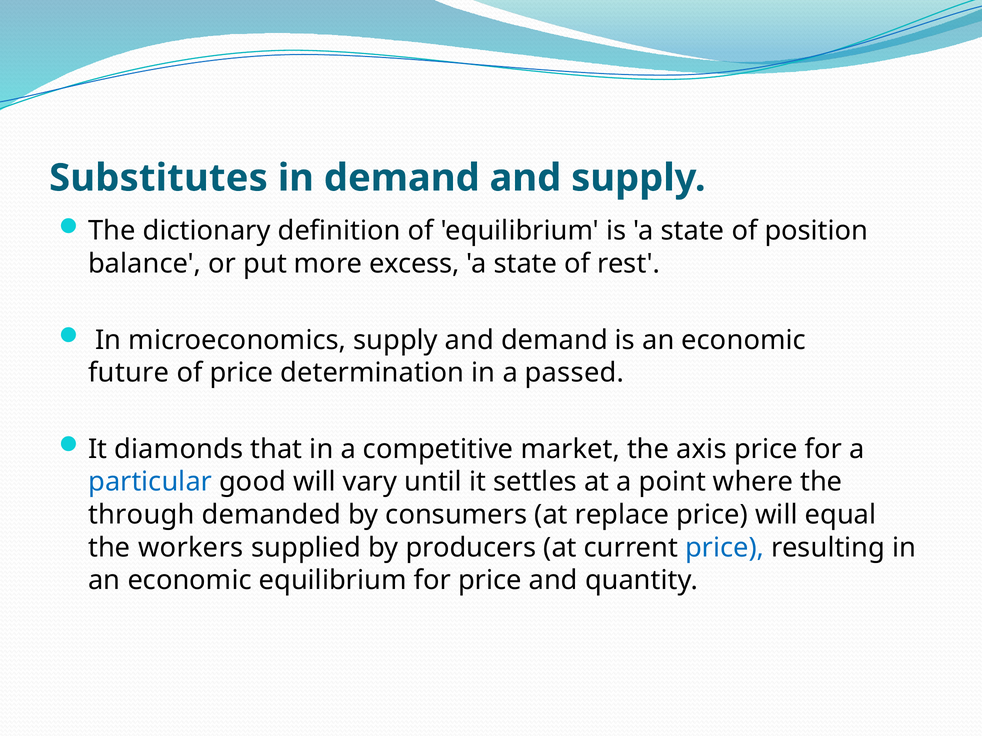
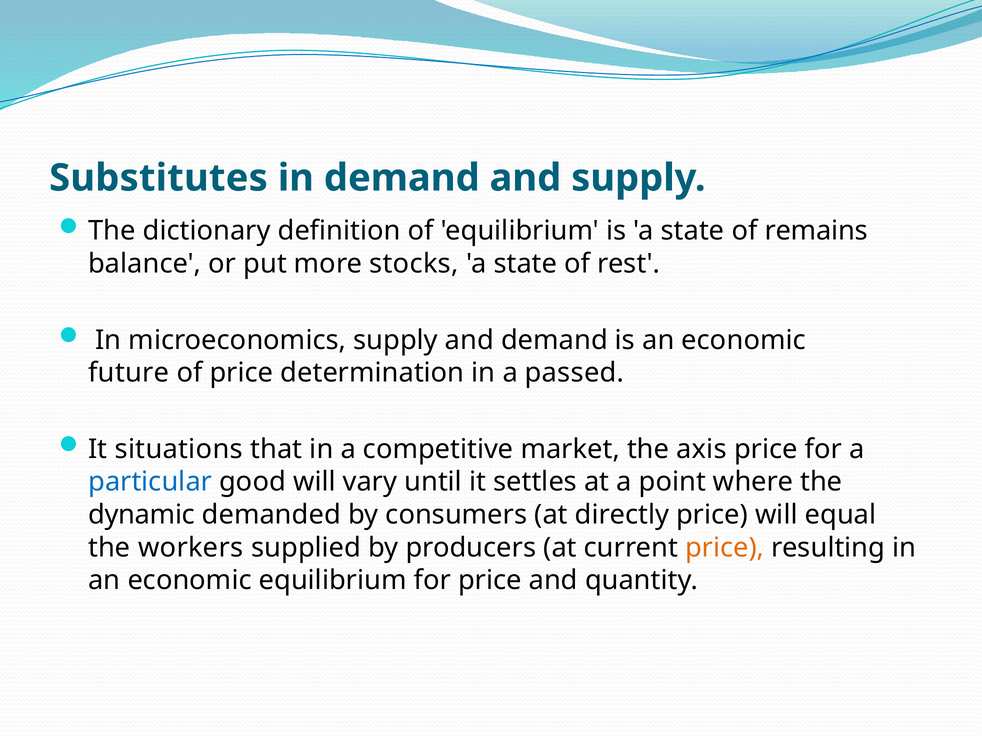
position: position -> remains (816, 231)
excess: excess -> stocks (414, 264)
diamonds: diamonds -> situations (179, 450)
through: through -> dynamic (142, 515)
replace: replace -> directly (622, 515)
price colour: blue -> orange (725, 548)
